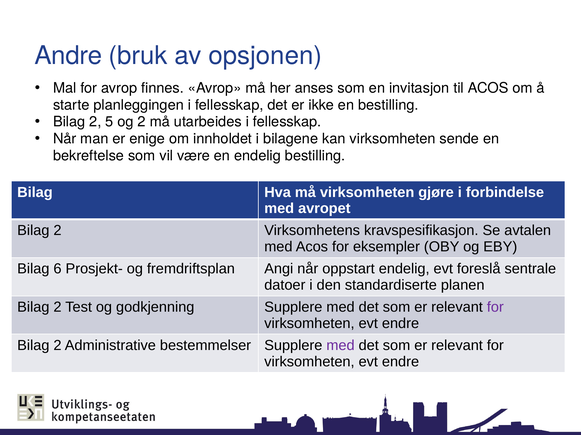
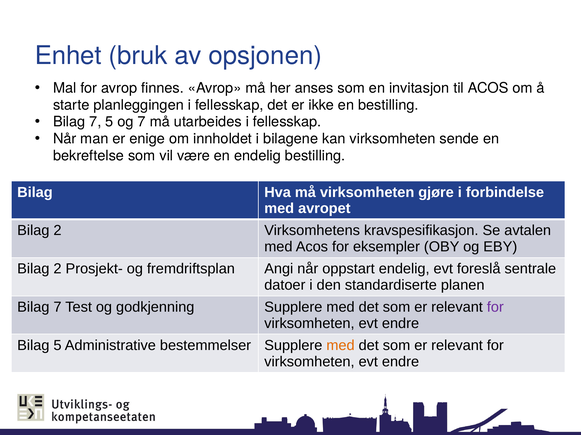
Andre: Andre -> Enhet (68, 56)
2: 2 -> 7 (95, 122)
og 2: 2 -> 7 (142, 122)
6: 6 -> 2 (58, 269)
2: 2 -> 7 (58, 308)
2: 2 -> 5 (58, 346)
med colour: purple -> orange (341, 346)
